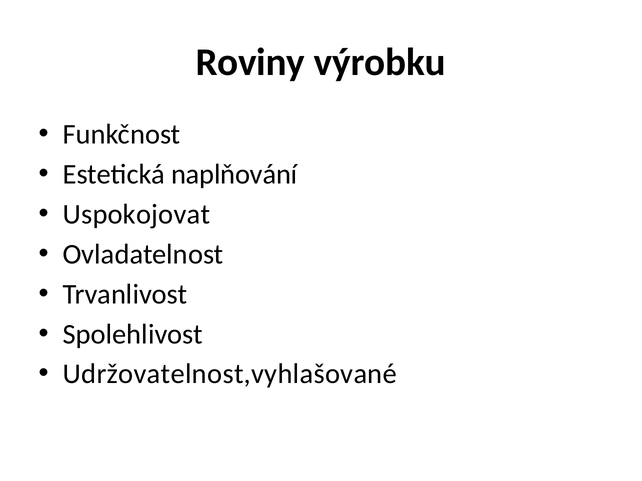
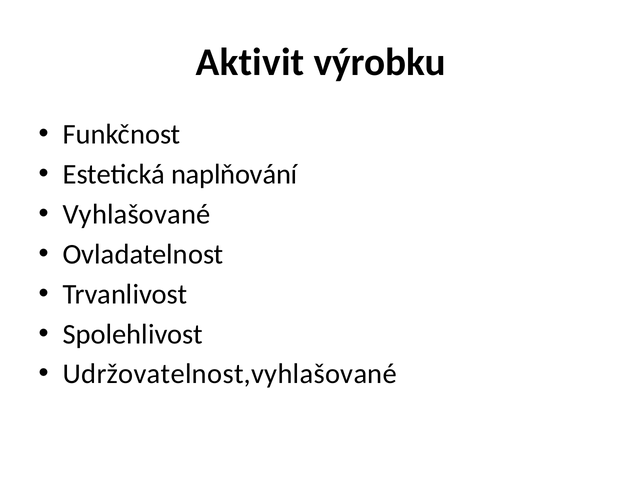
Roviny: Roviny -> Aktivit (250, 62)
Uspokojovat: Uspokojovat -> Vyhlašované (136, 215)
